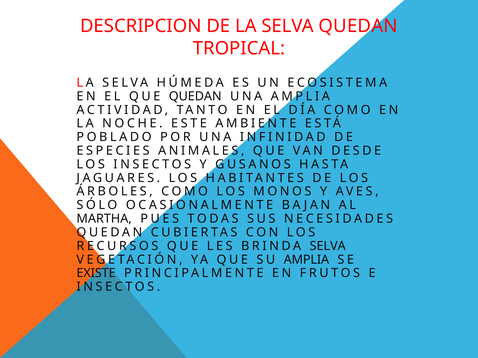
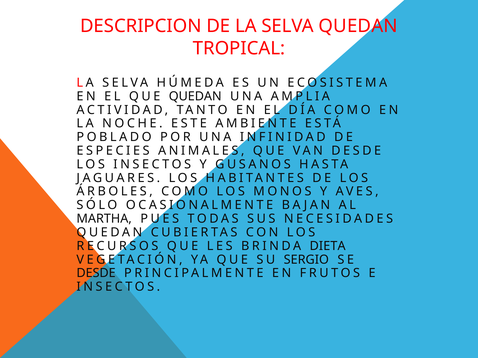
BRINDA SELVA: SELVA -> DIETA (328, 246)
SU AMPLIA: AMPLIA -> SERGIO (306, 260)
EXISTE: EXISTE -> DESDE (96, 274)
